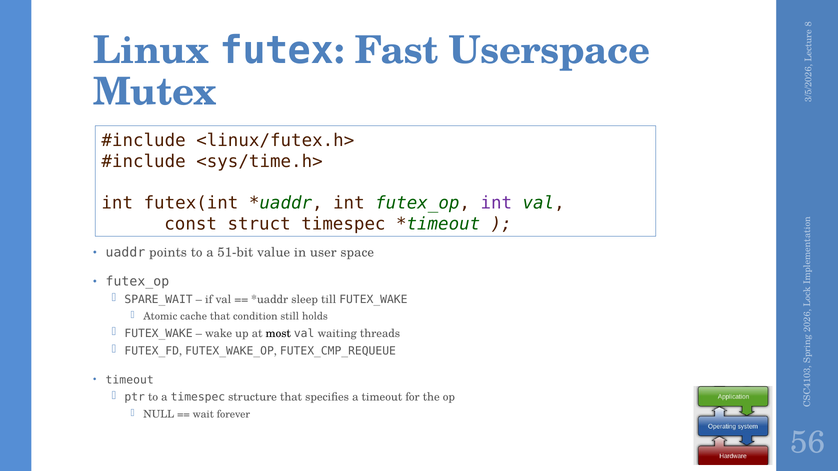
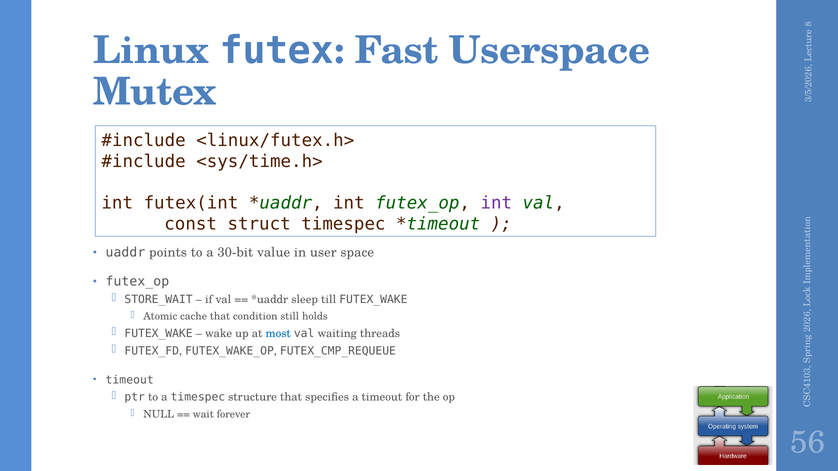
51-bit: 51-bit -> 30-bit (235, 253)
SPARE_WAIT: SPARE_WAIT -> STORE_WAIT (159, 300)
most colour: black -> blue (278, 334)
